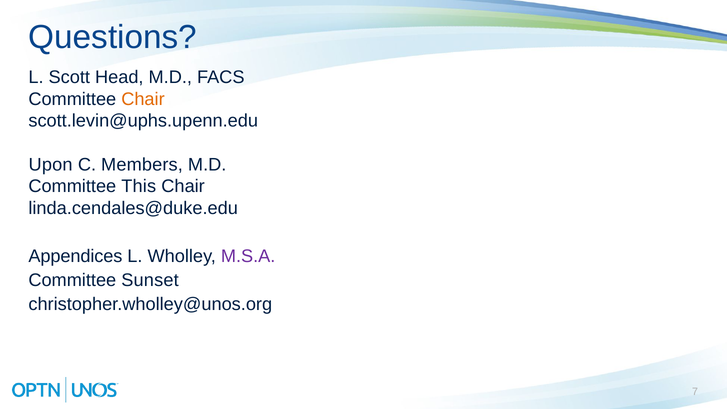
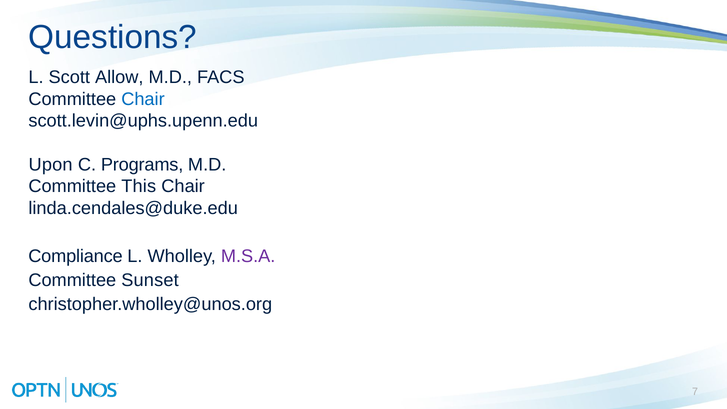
Head: Head -> Allow (119, 77)
Chair colour: orange -> blue (143, 99)
Members: Members -> Programs (142, 165)
Appendices: Appendices -> Compliance (75, 256)
